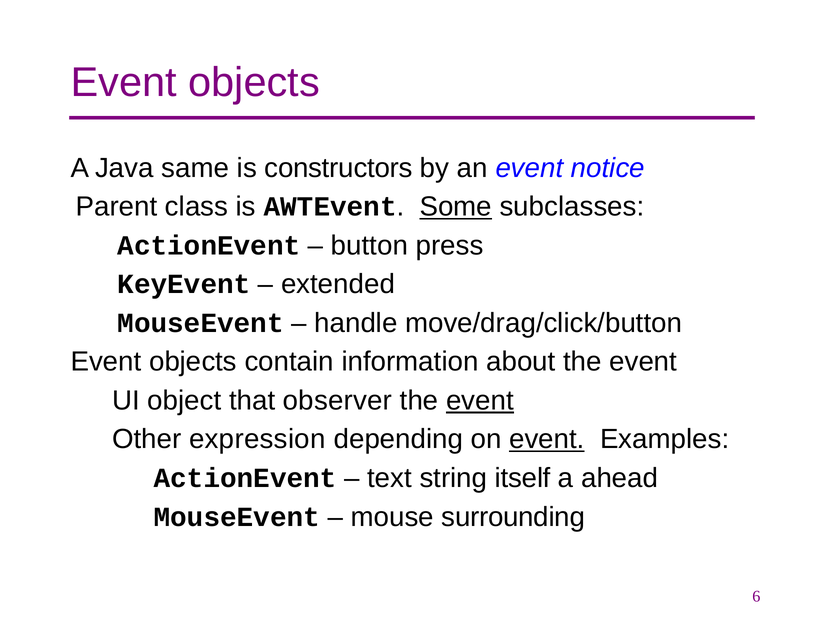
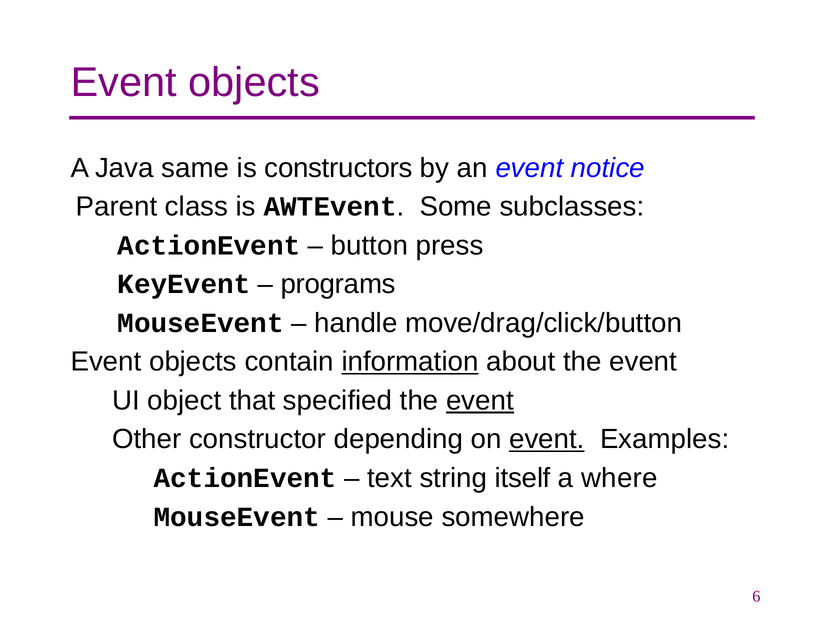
Some underline: present -> none (456, 207)
extended: extended -> programs (338, 284)
information underline: none -> present (410, 362)
observer: observer -> specified (338, 401)
expression: expression -> constructor (257, 440)
ahead: ahead -> where (619, 478)
surrounding: surrounding -> somewhere (513, 517)
